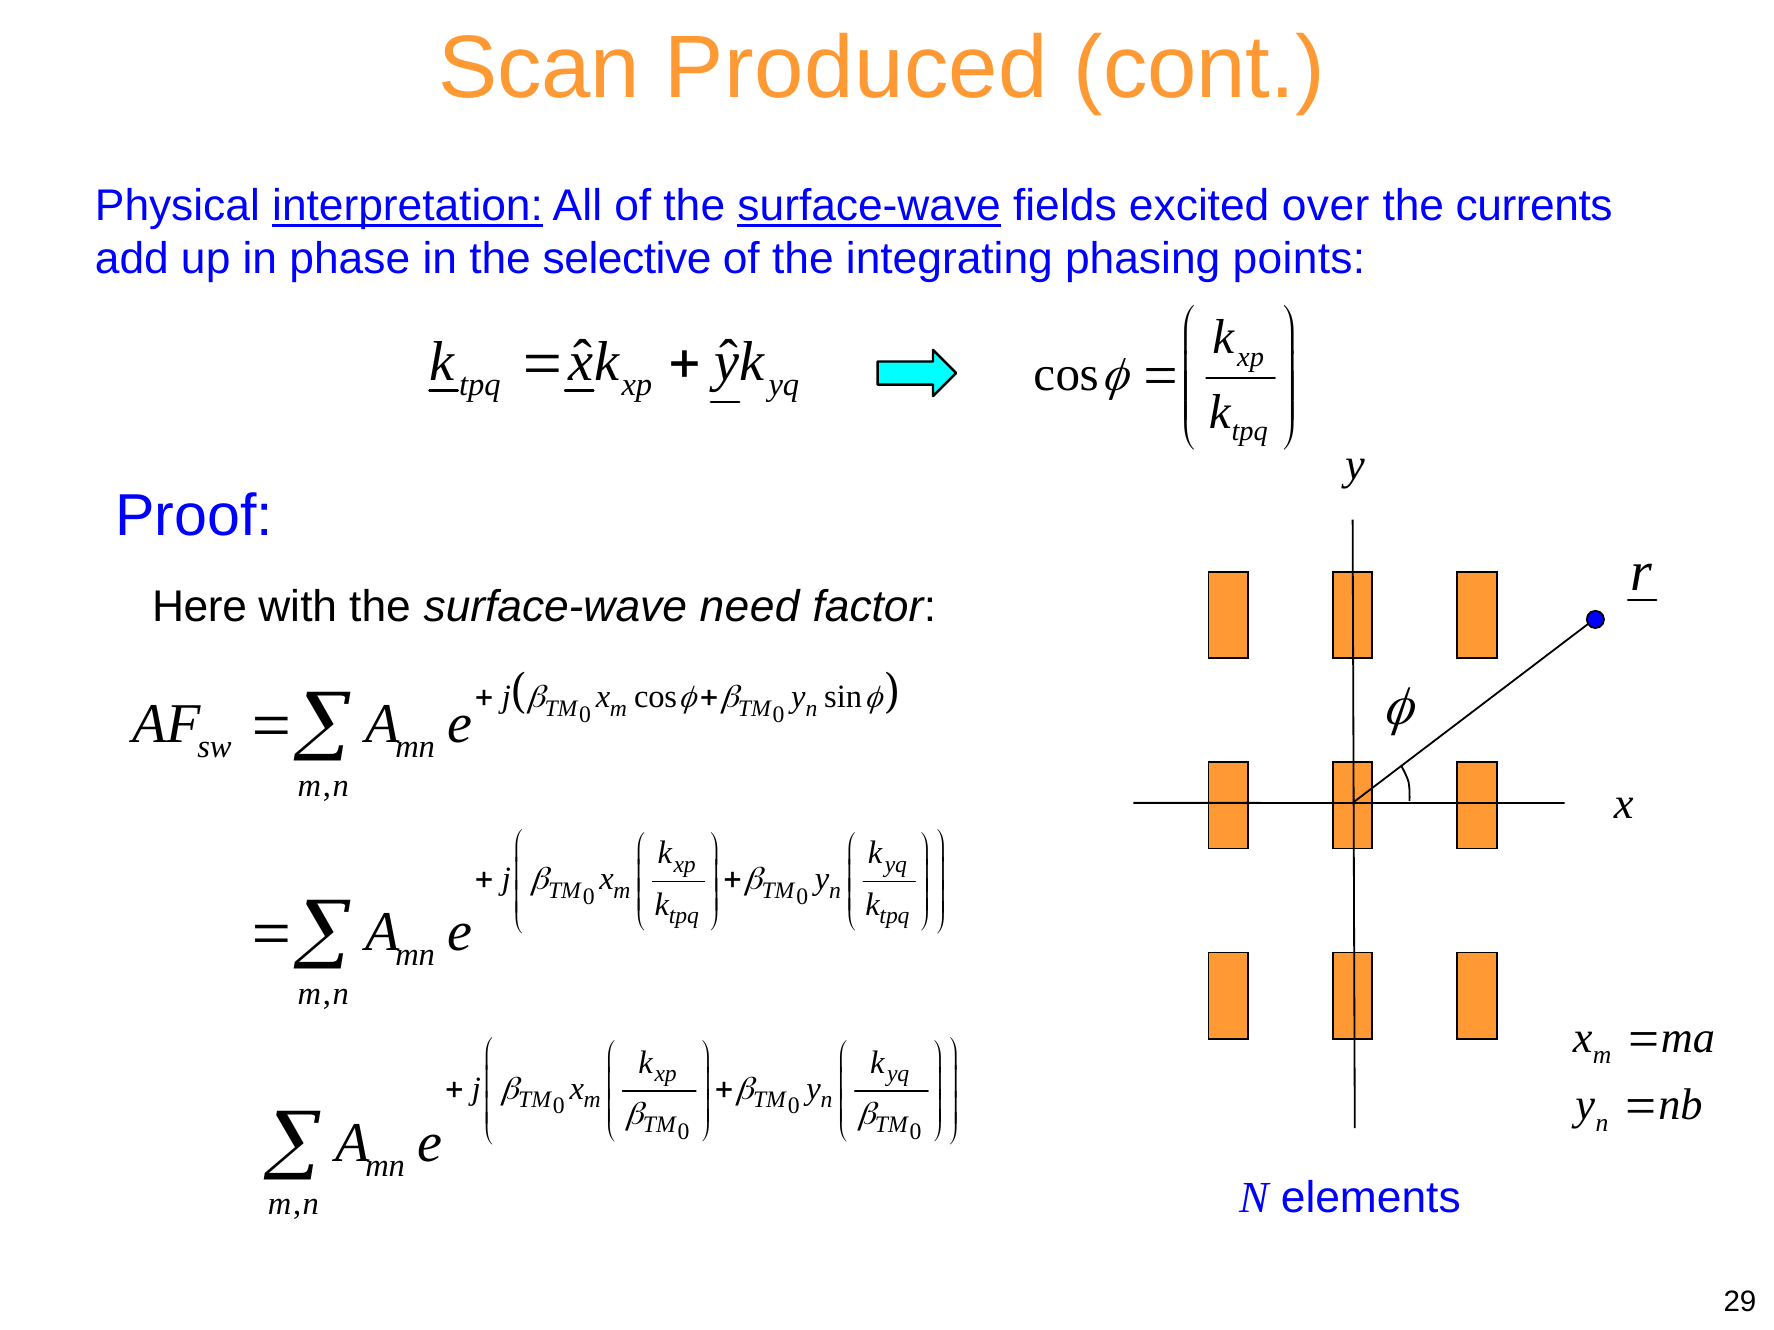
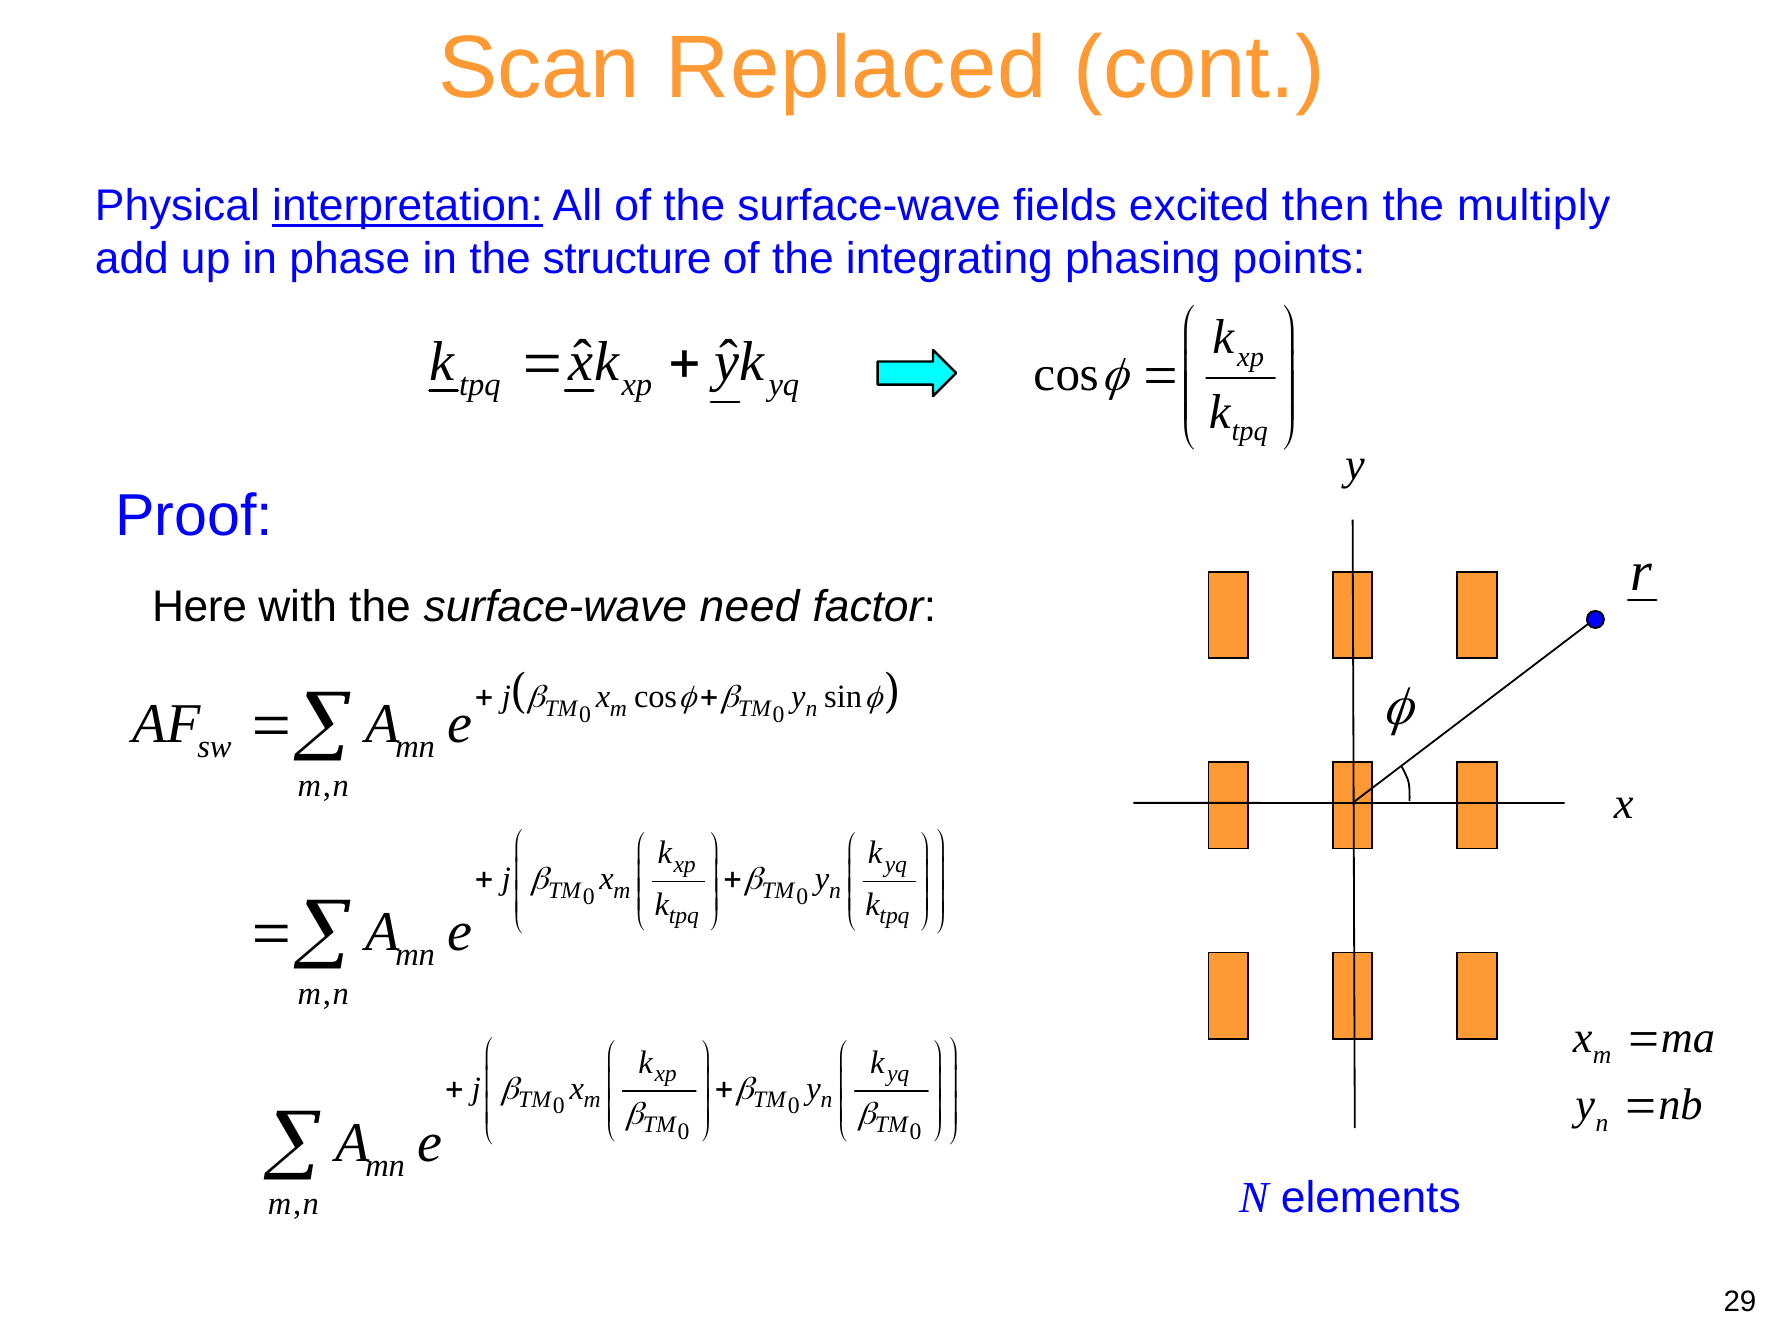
Produced: Produced -> Replaced (856, 68)
surface-wave underline: present -> none (869, 206)
over: over -> then (1326, 206)
currents: currents -> multiply (1534, 206)
selective: selective -> structure (627, 259)
